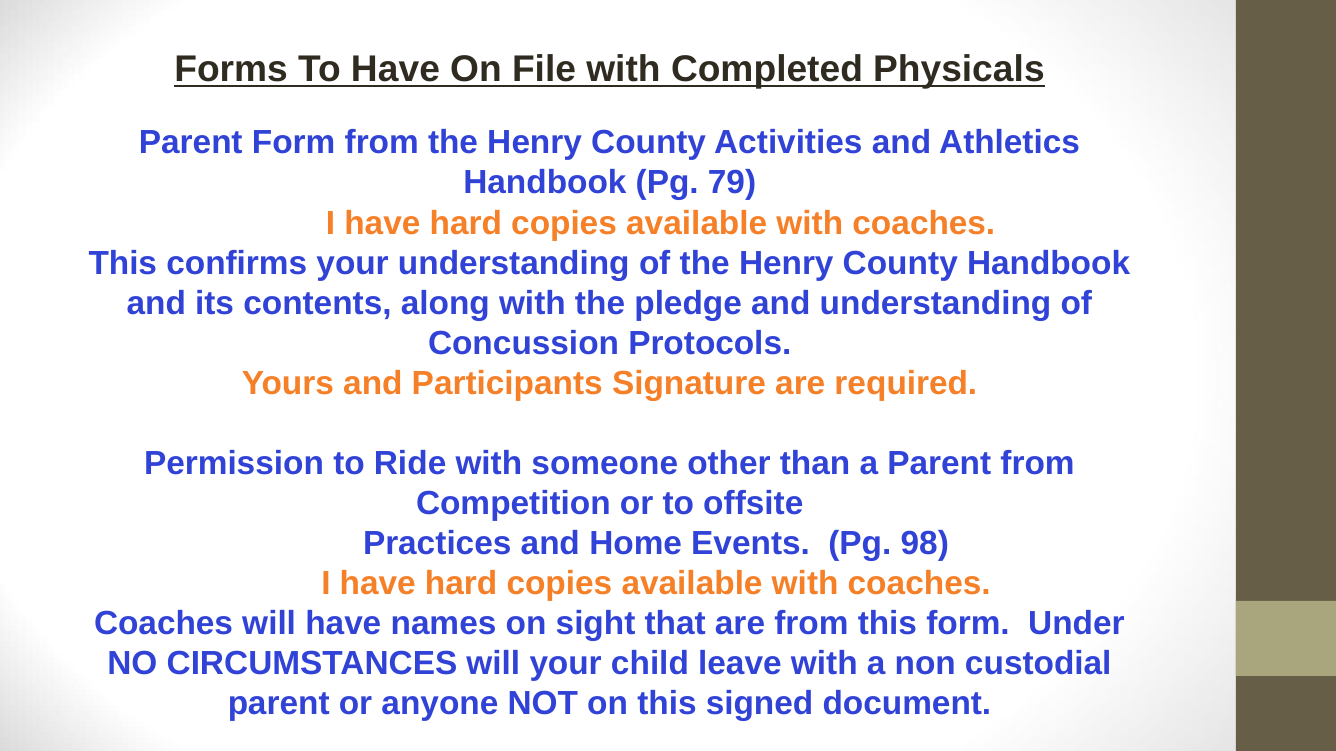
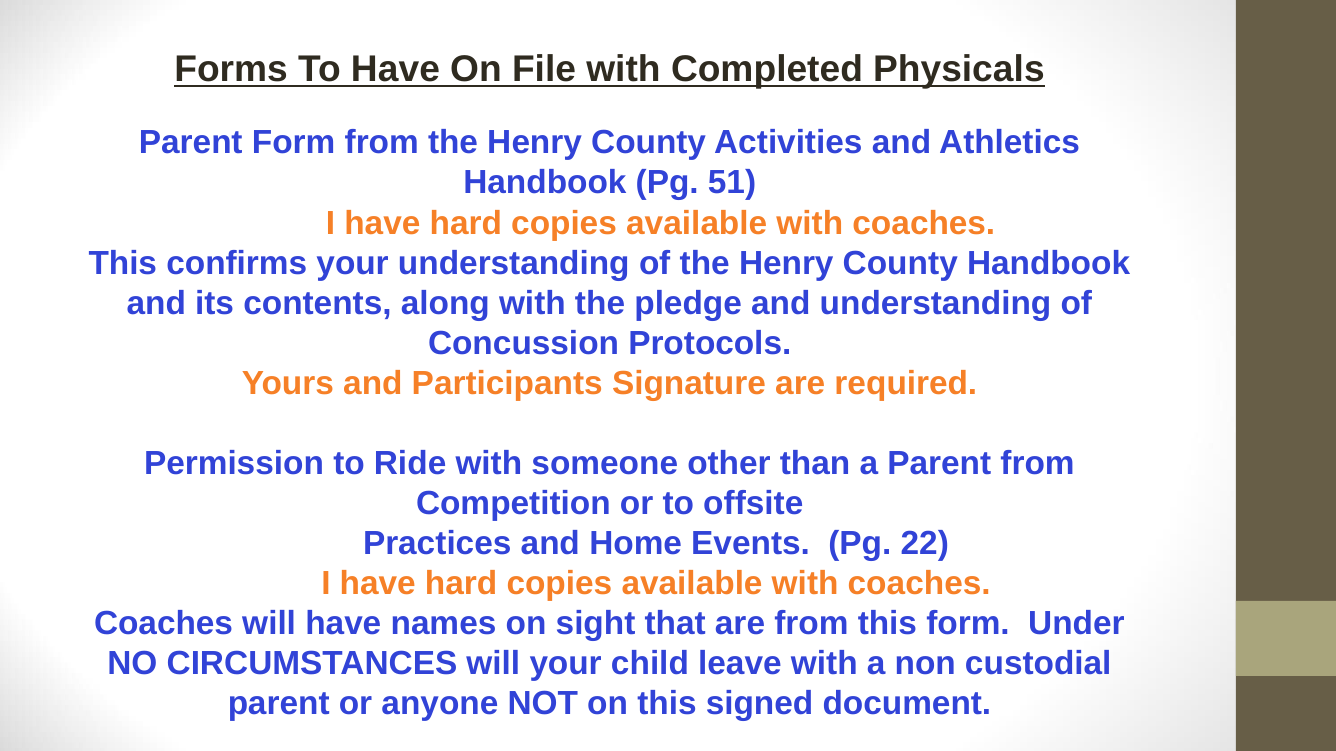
79: 79 -> 51 (732, 183)
98: 98 -> 22 (925, 544)
